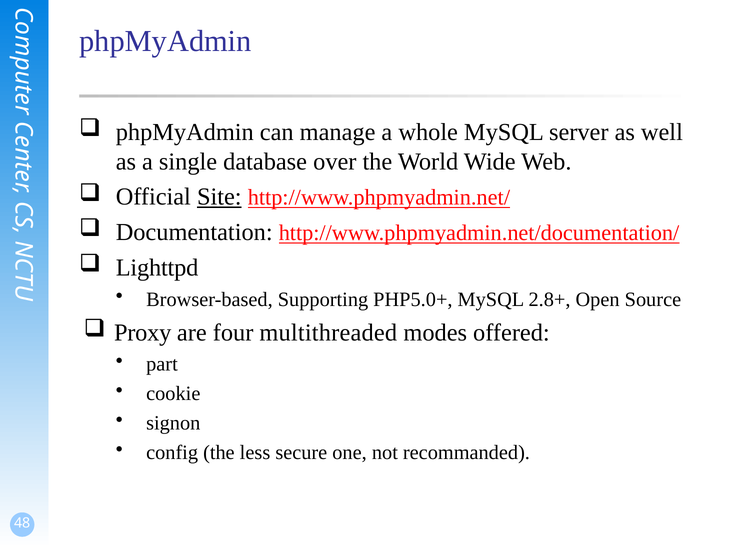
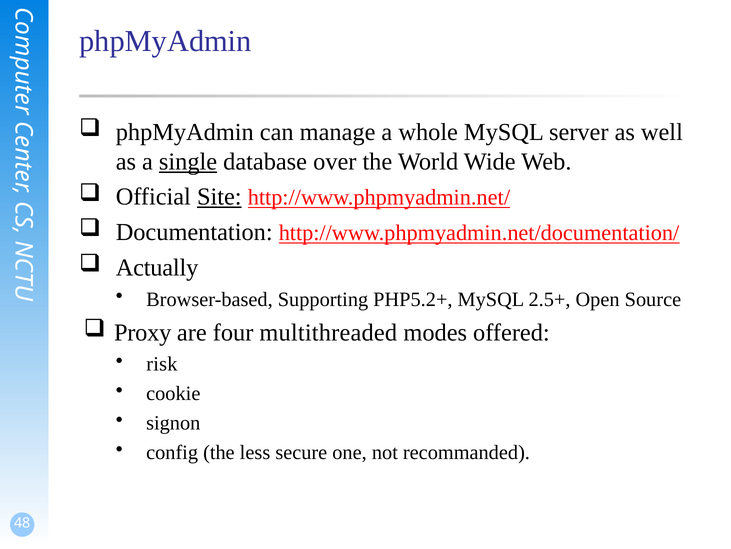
single underline: none -> present (188, 161)
Lighttpd: Lighttpd -> Actually (157, 267)
PHP5.0+: PHP5.0+ -> PHP5.2+ (413, 299)
2.8+: 2.8+ -> 2.5+ (550, 299)
part: part -> risk (162, 364)
